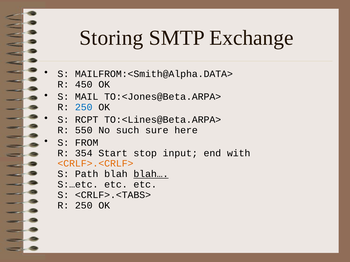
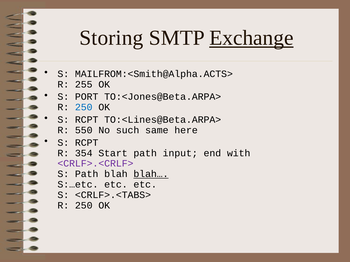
Exchange underline: none -> present (251, 38)
MAILFROM:<Smith@Alpha.DATA>: MAILFROM:<Smith@Alpha.DATA> -> MAILFROM:<Smith@Alpha.ACTS> (154, 74)
450: 450 -> 255 (84, 85)
MAIL: MAIL -> PORT (87, 97)
sure: sure -> same (157, 130)
FROM: FROM -> RCPT (87, 143)
Start stop: stop -> path (145, 153)
<CRLF>.<CRLF> colour: orange -> purple (95, 164)
